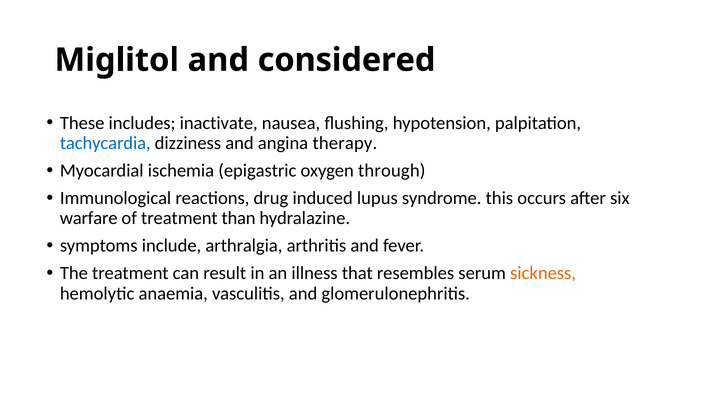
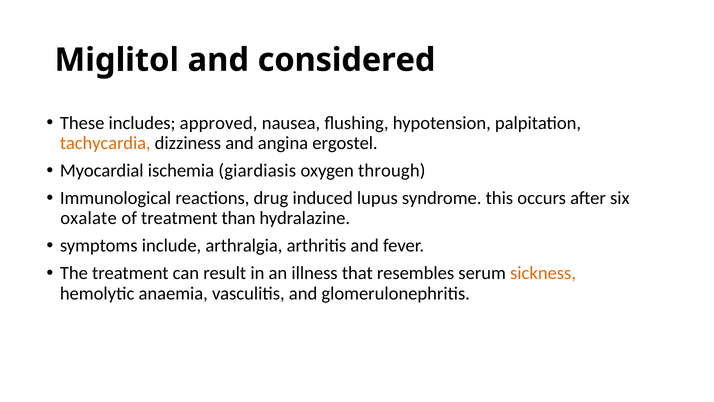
inactivate: inactivate -> approved (219, 123)
tachycardia colour: blue -> orange (105, 143)
therapy: therapy -> ergostel (345, 143)
epigastric: epigastric -> giardiasis (257, 170)
warfare: warfare -> oxalate (89, 218)
